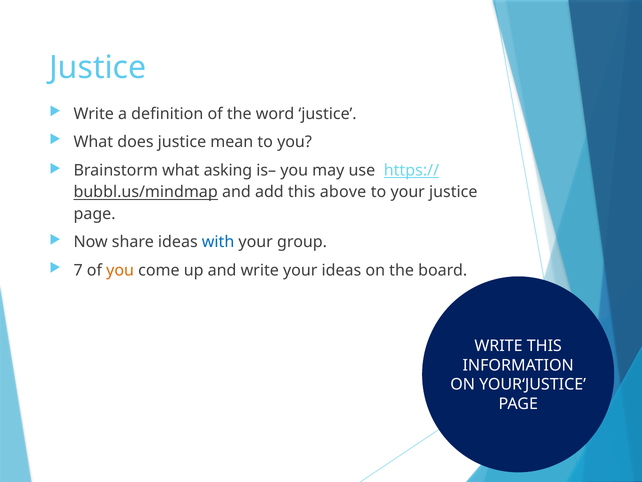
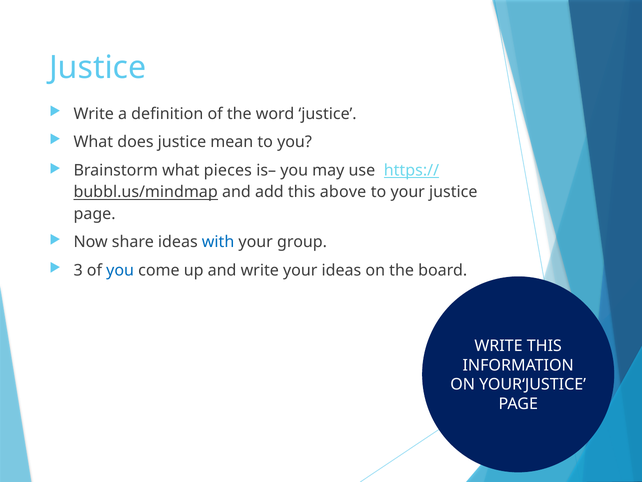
asking: asking -> pieces (228, 170)
7: 7 -> 3 (78, 270)
you colour: orange -> blue (120, 270)
